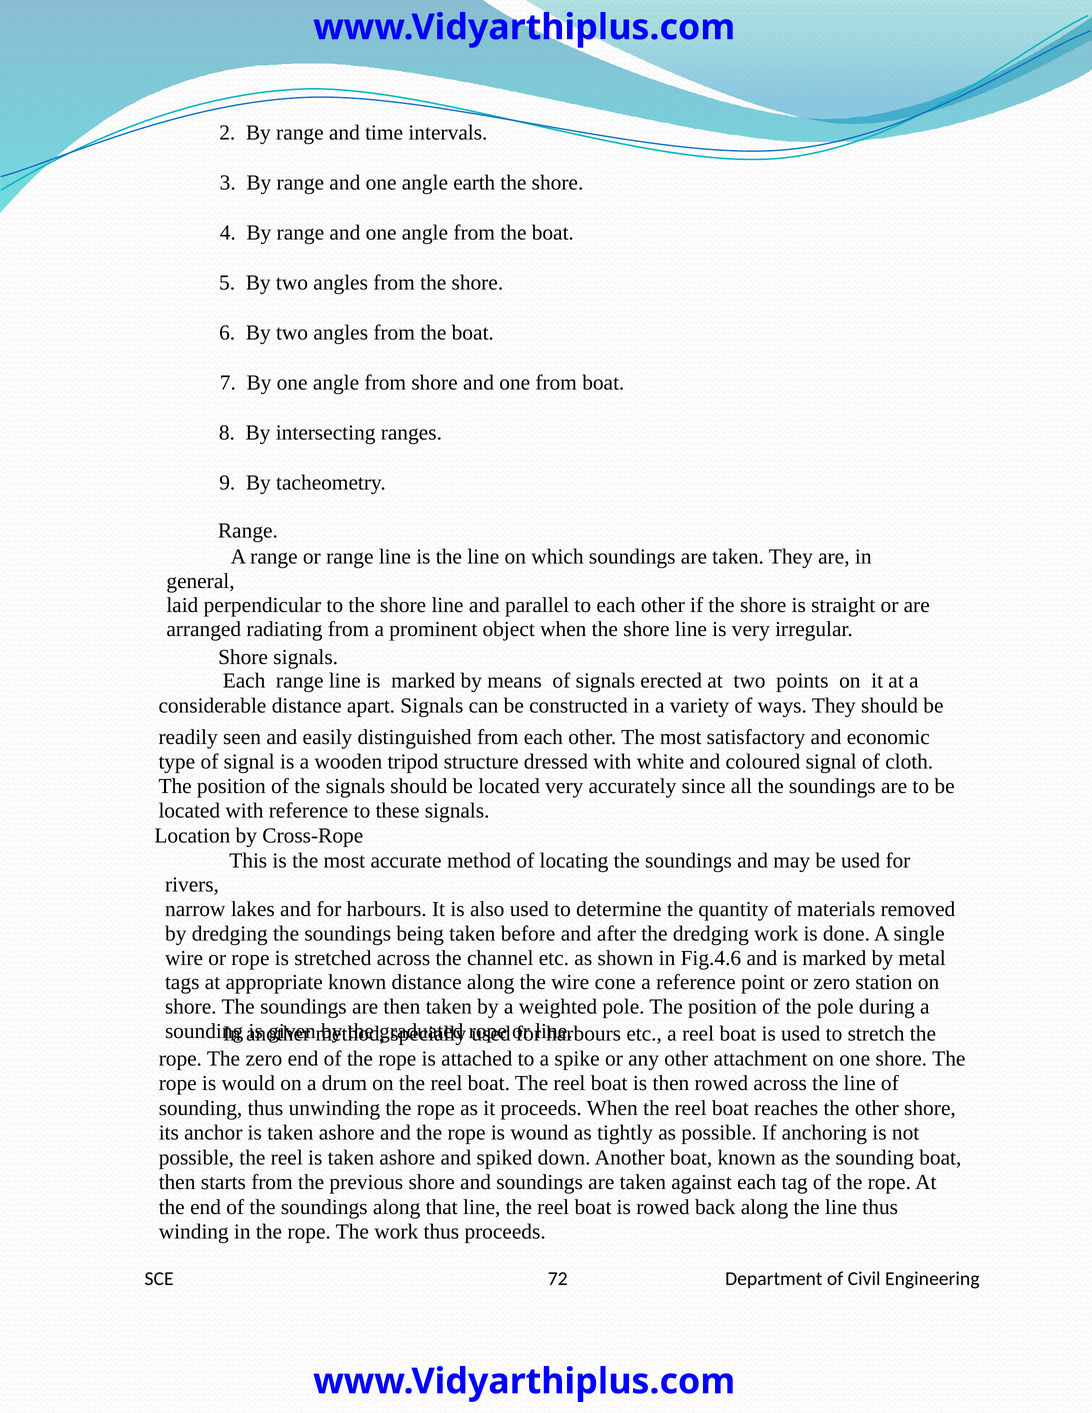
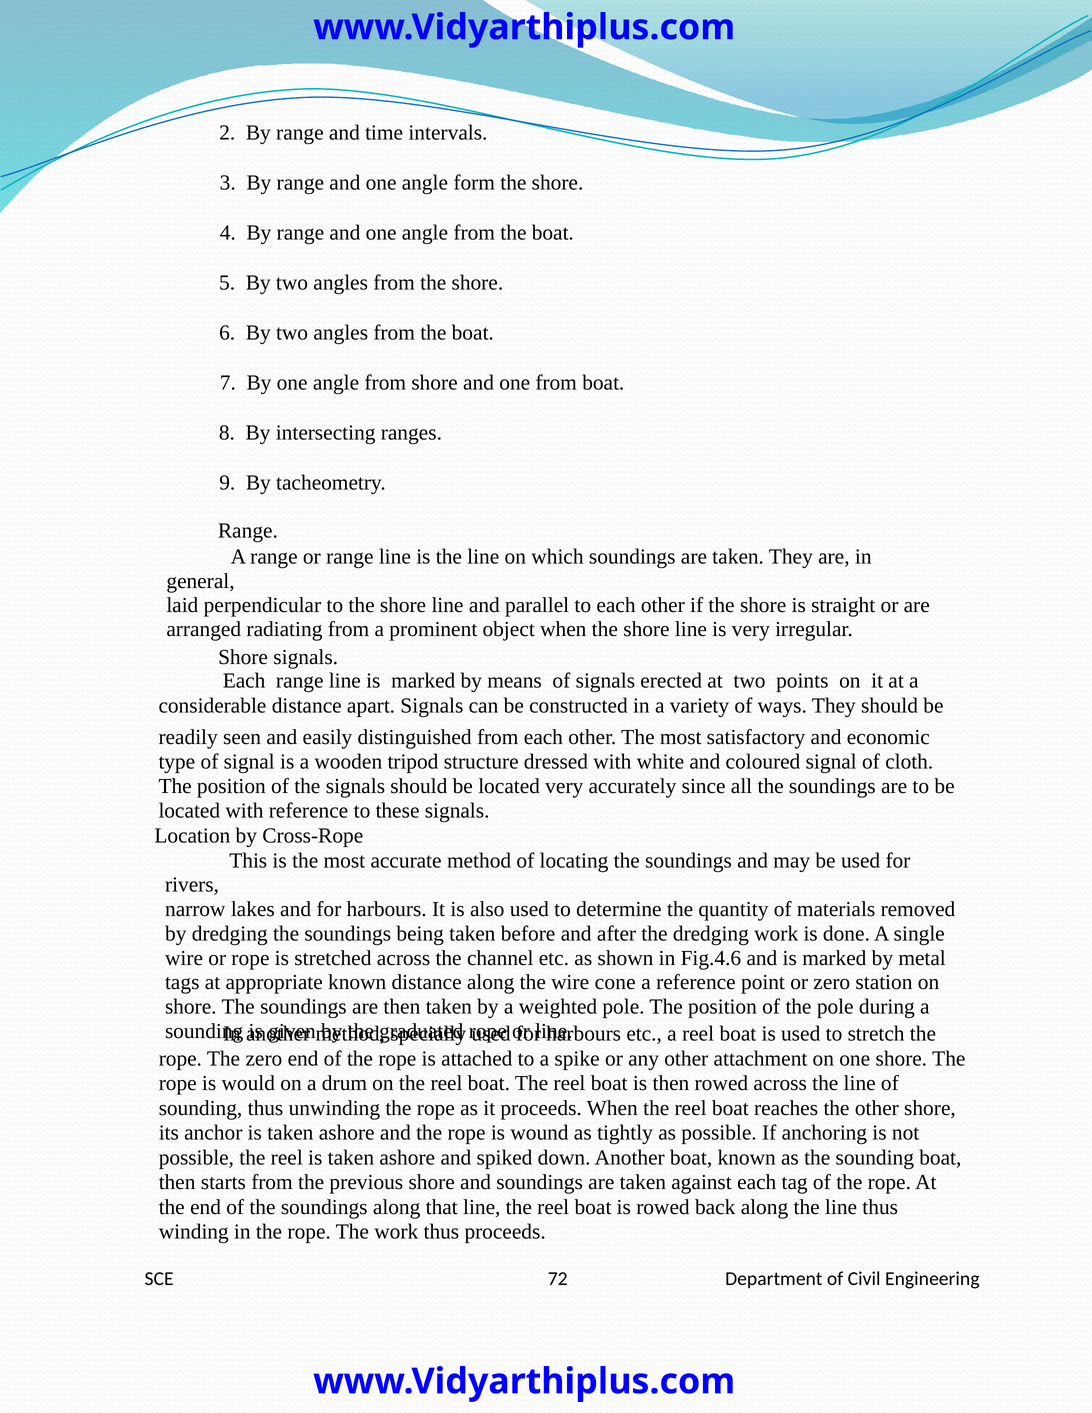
earth: earth -> form (474, 183)
